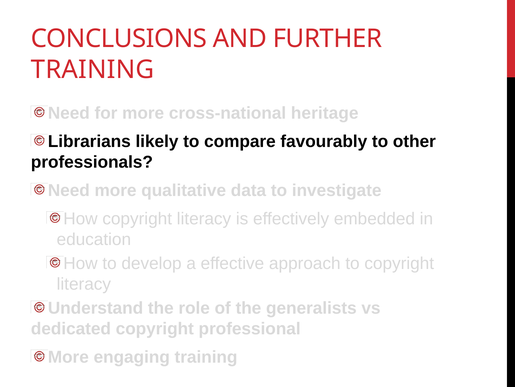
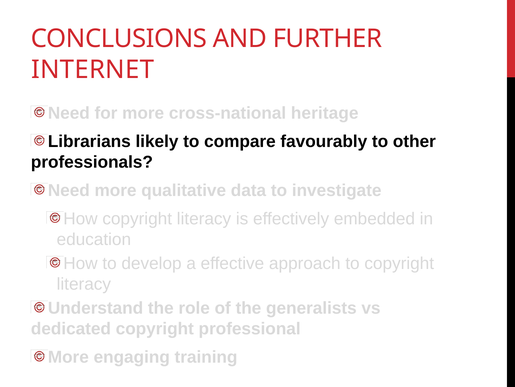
TRAINING: TRAINING -> INTERNET (93, 70)
